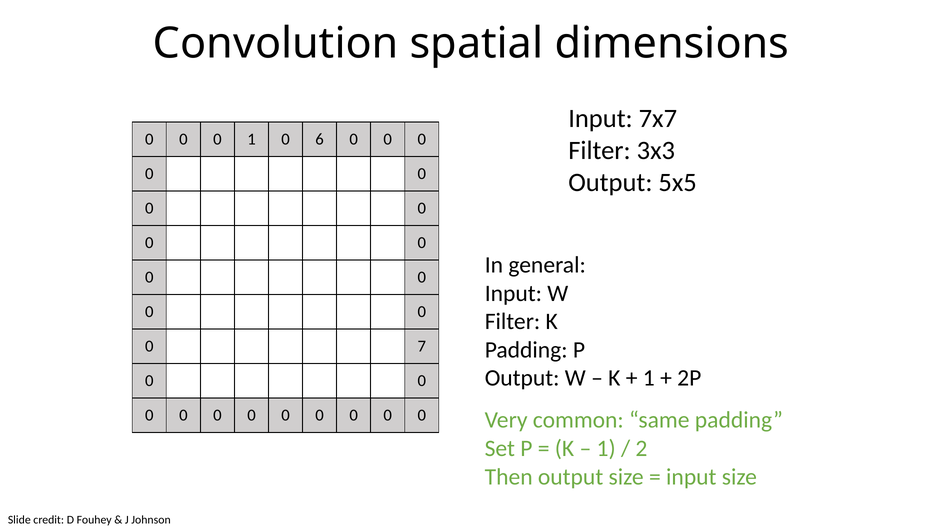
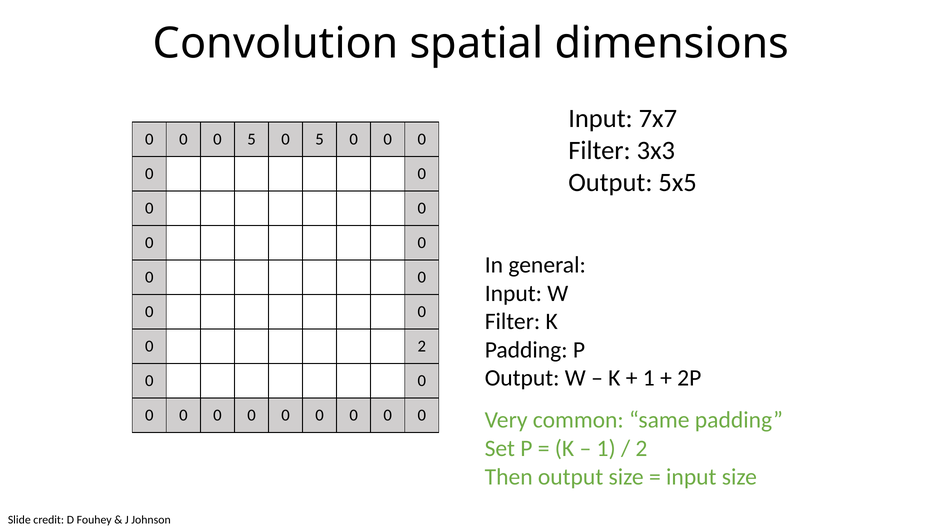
0 0 1: 1 -> 5 (251, 140)
6: 6 -> 5 (320, 140)
0 7: 7 -> 2 (422, 347)
